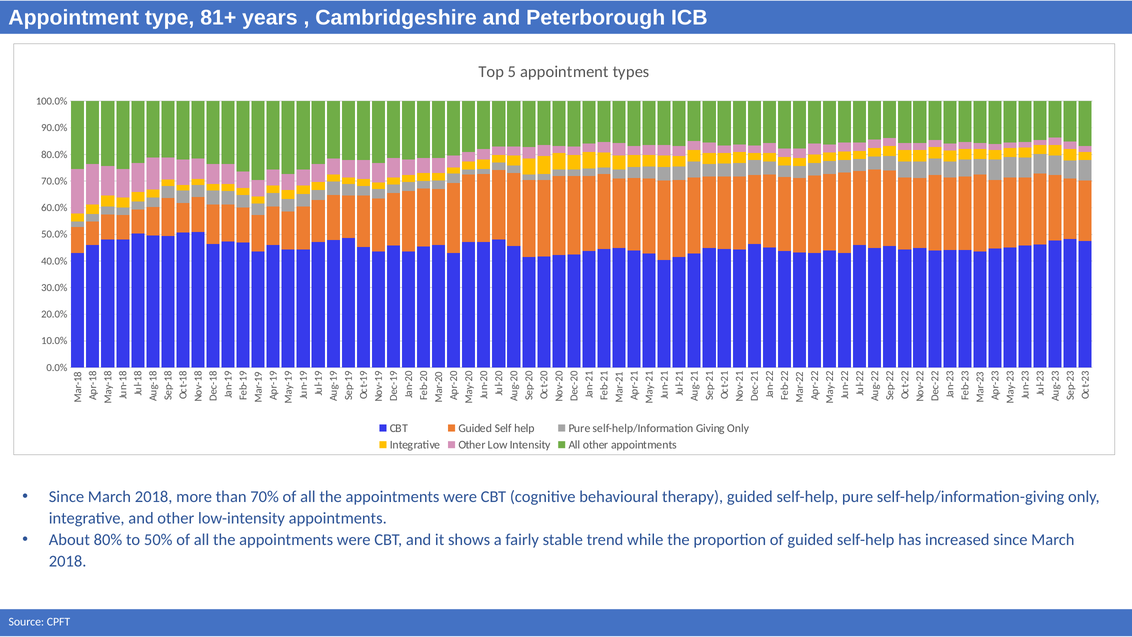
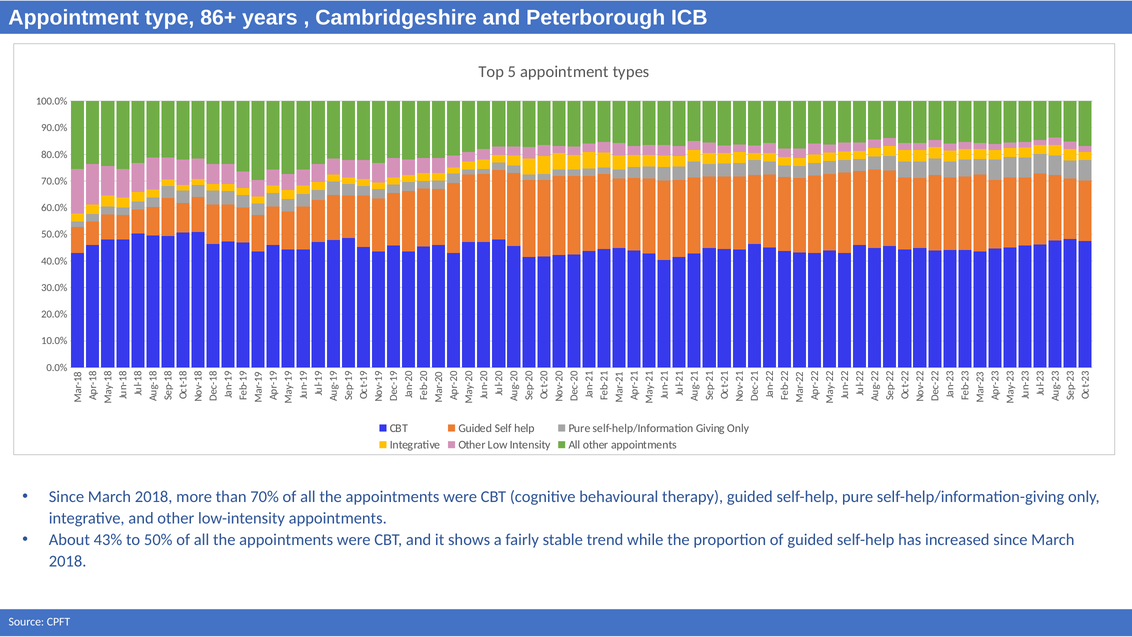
81+: 81+ -> 86+ (218, 18)
80%: 80% -> 43% (108, 540)
